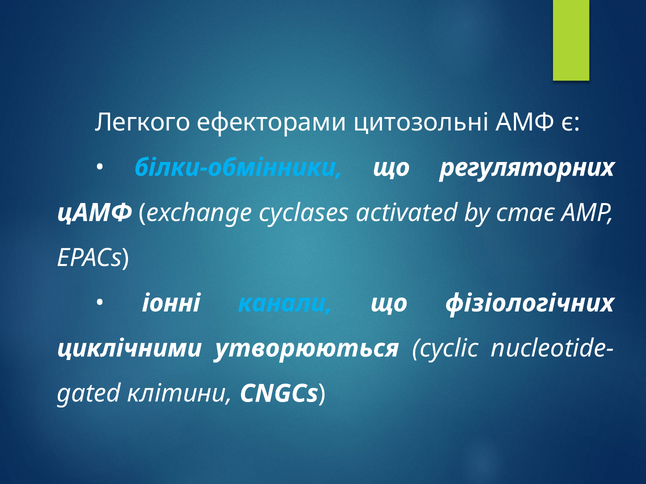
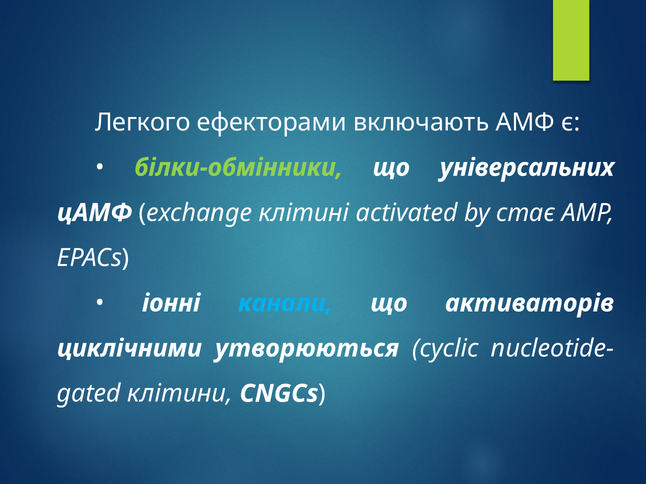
цитозольні: цитозольні -> включають (421, 122)
білки-обмінники colour: light blue -> light green (239, 168)
регуляторних: регуляторних -> універсальних (527, 168)
cyclases: cyclases -> клітині (304, 213)
фізіологічних: фізіологічних -> активаторів (530, 303)
